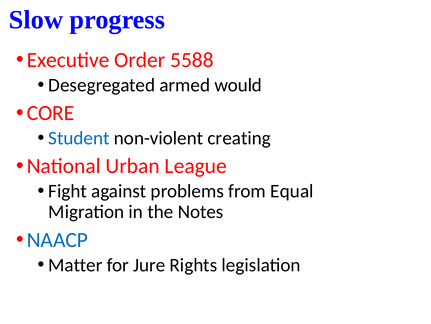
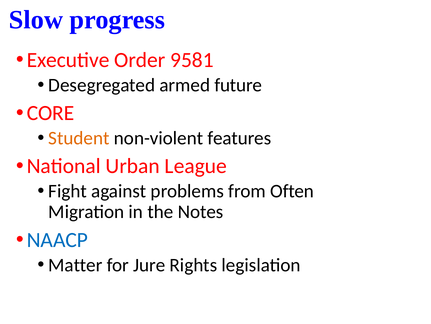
5588: 5588 -> 9581 (192, 60)
would: would -> future (238, 85)
Student colour: blue -> orange (79, 138)
creating: creating -> features (239, 138)
Equal: Equal -> Often (292, 191)
